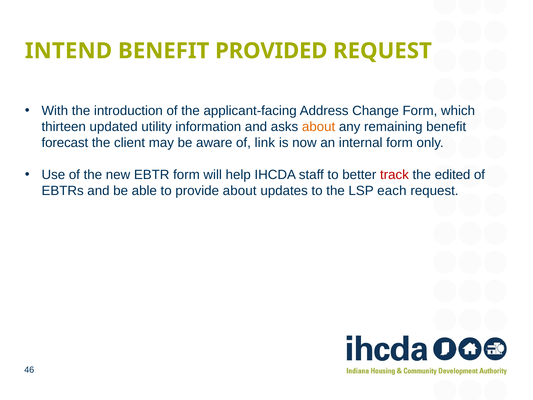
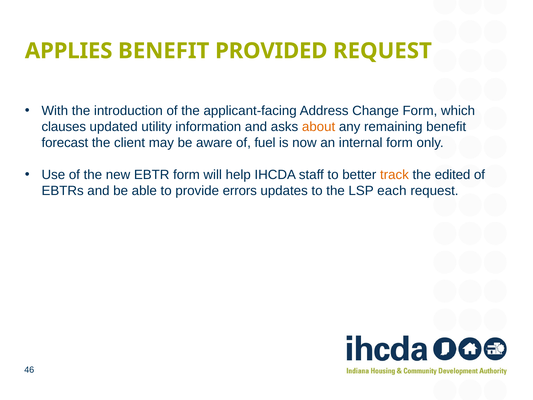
INTEND: INTEND -> APPLIES (69, 51)
thirteen: thirteen -> clauses (64, 127)
link: link -> fuel (265, 143)
track colour: red -> orange (394, 175)
provide about: about -> errors (240, 191)
